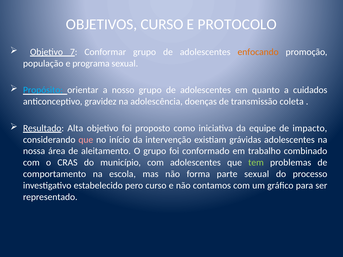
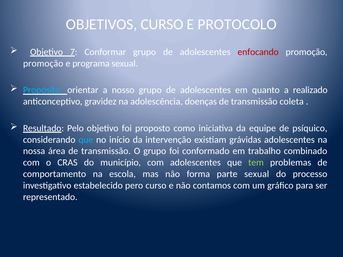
enfocando colour: orange -> red (258, 52)
população: população -> promoção (43, 63)
cuidados: cuidados -> realizado (310, 90)
Alta: Alta -> Pelo (75, 128)
impacto: impacto -> psíquico (310, 128)
que colour: pink -> light blue (86, 140)
área de aleitamento: aleitamento -> transmissão (106, 151)
